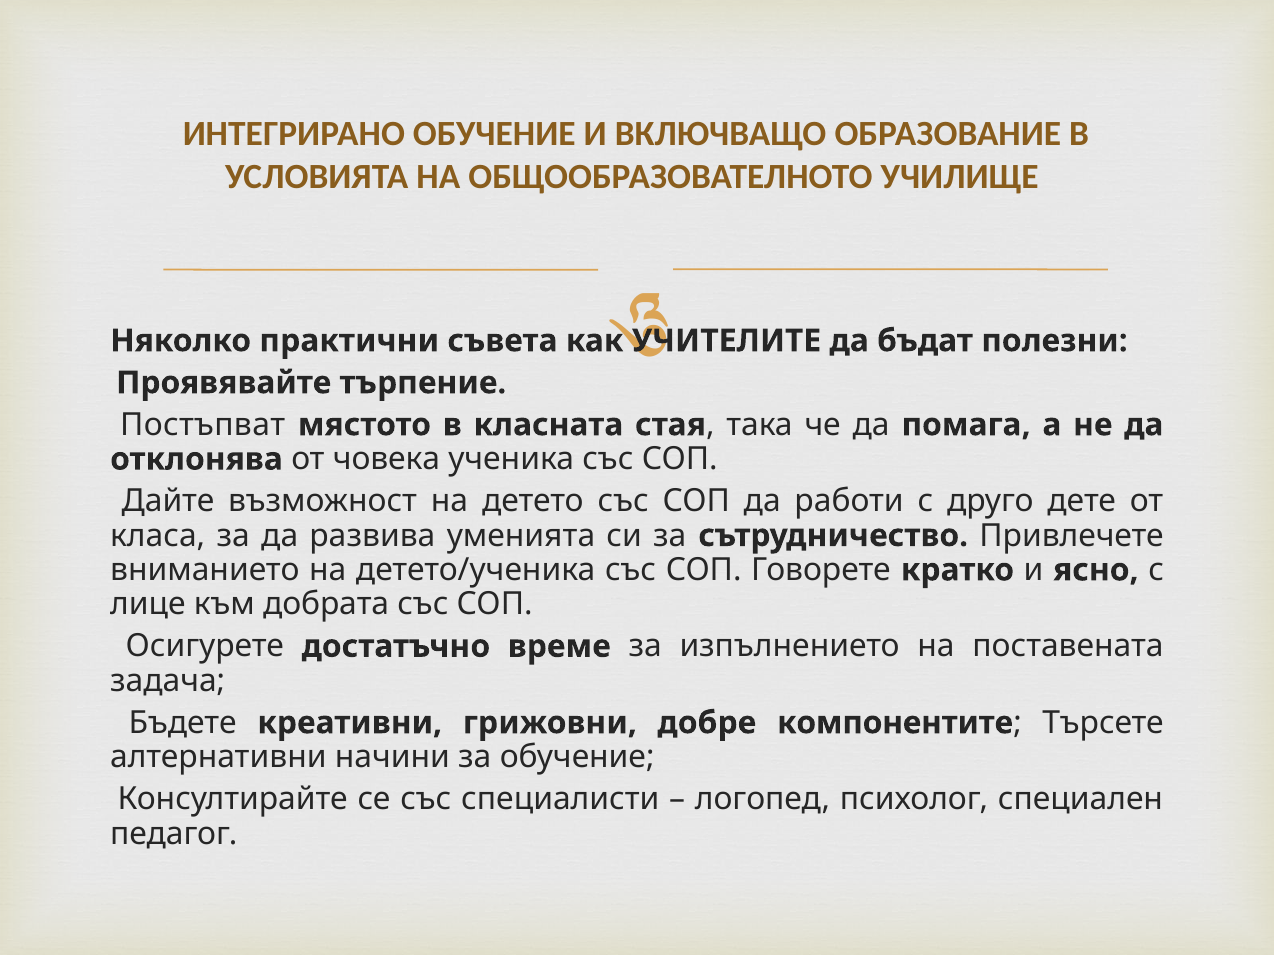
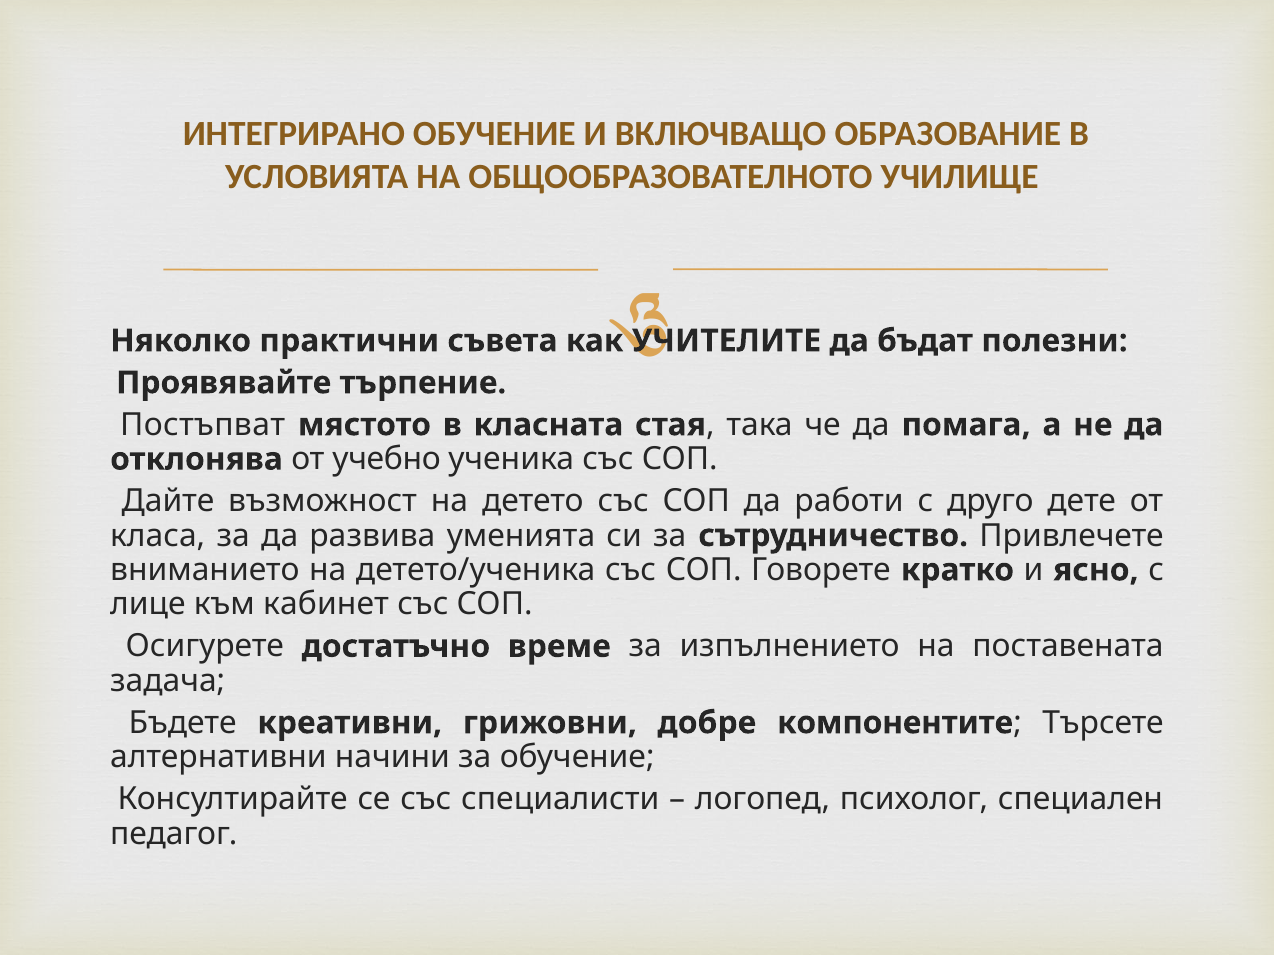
човека: човека -> учебно (387, 459)
добрата: добрата -> кабинет (326, 605)
